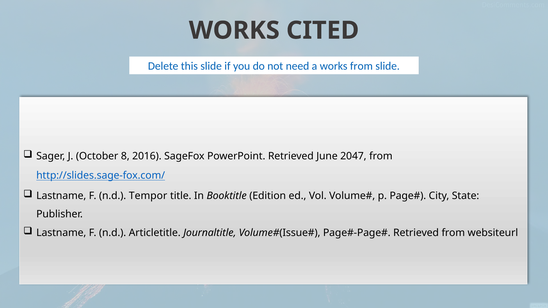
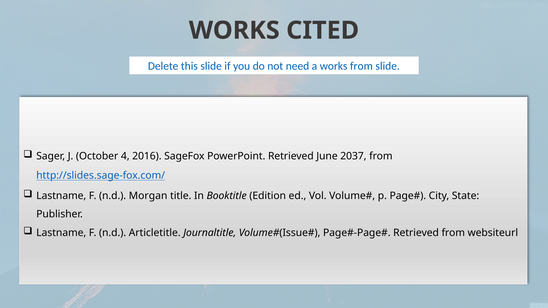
8: 8 -> 4 (125, 156)
2047: 2047 -> 2037 (353, 156)
Tempor: Tempor -> Morgan (148, 196)
